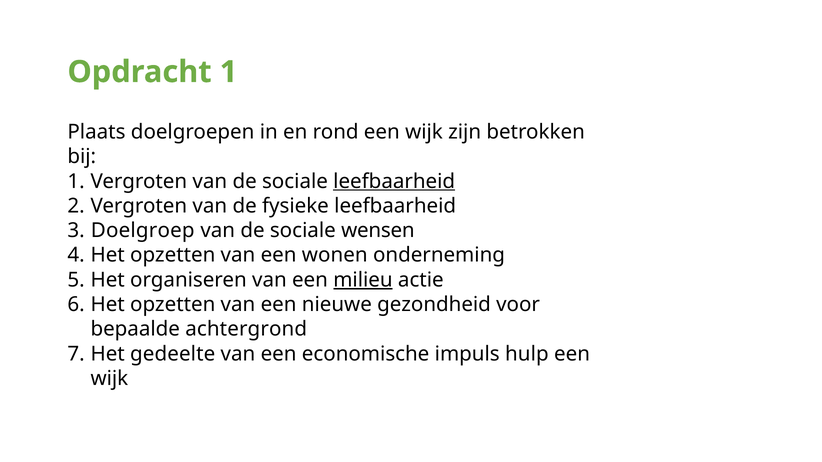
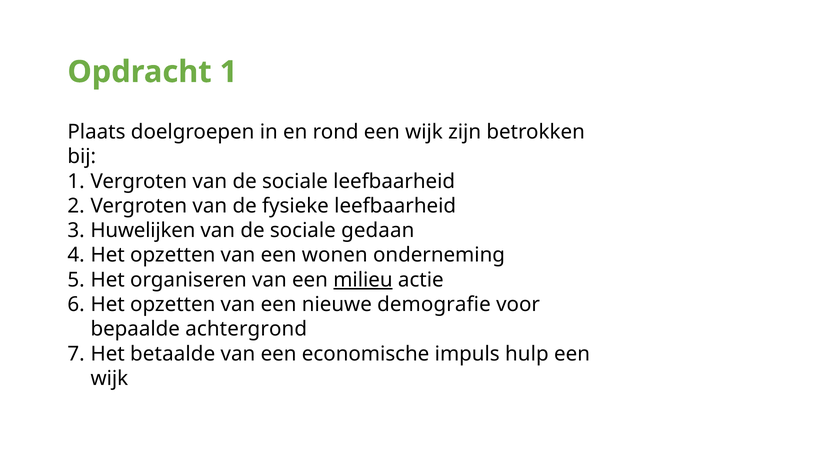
leefbaarheid underline: present -> none (394, 181)
Doelgroep: Doelgroep -> Huwelijken (143, 231)
wensen: wensen -> gedaan (378, 231)
gezondheid: gezondheid -> demografie (434, 305)
gedeelte: gedeelte -> betaalde (173, 354)
